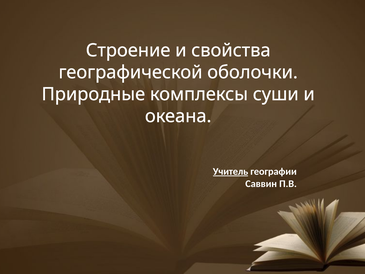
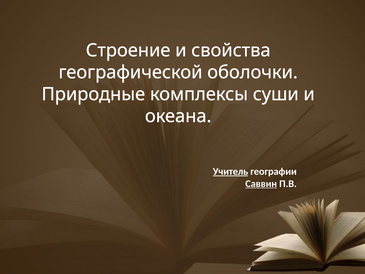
Саввин underline: none -> present (261, 183)
